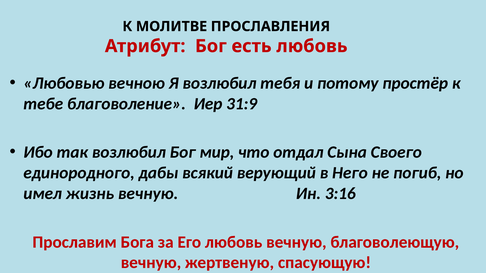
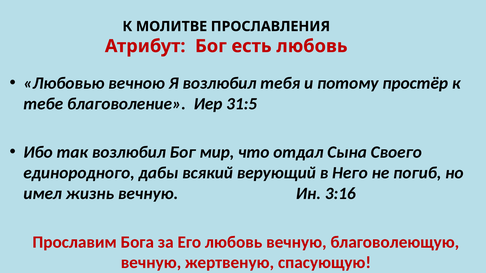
31:9: 31:9 -> 31:5 (242, 104)
